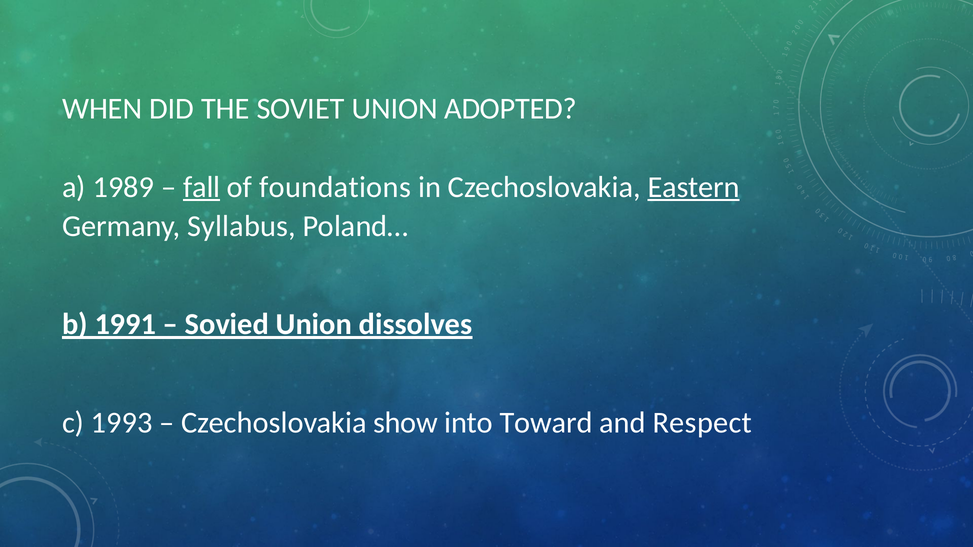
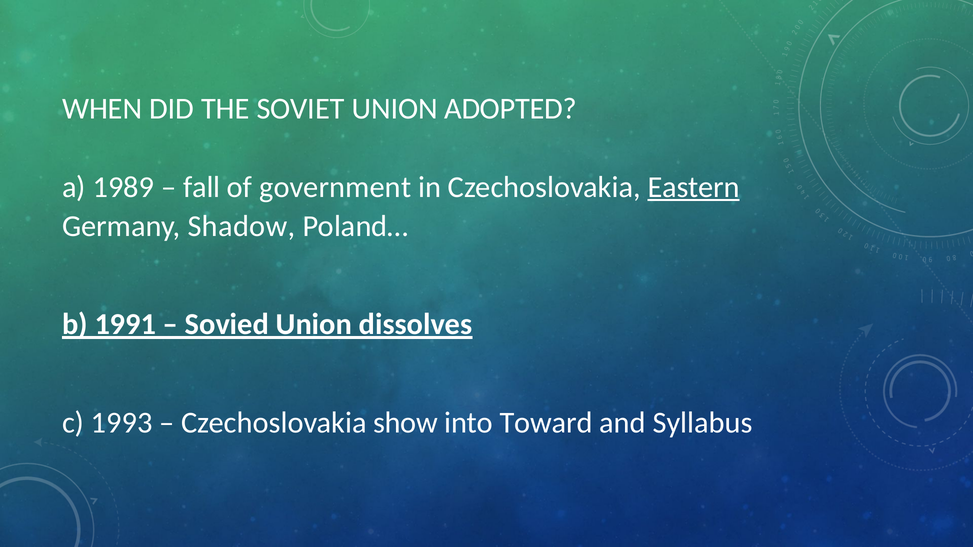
fall underline: present -> none (202, 187)
foundations: foundations -> government (335, 187)
Syllabus: Syllabus -> Shadow (241, 226)
Respect: Respect -> Syllabus (703, 423)
